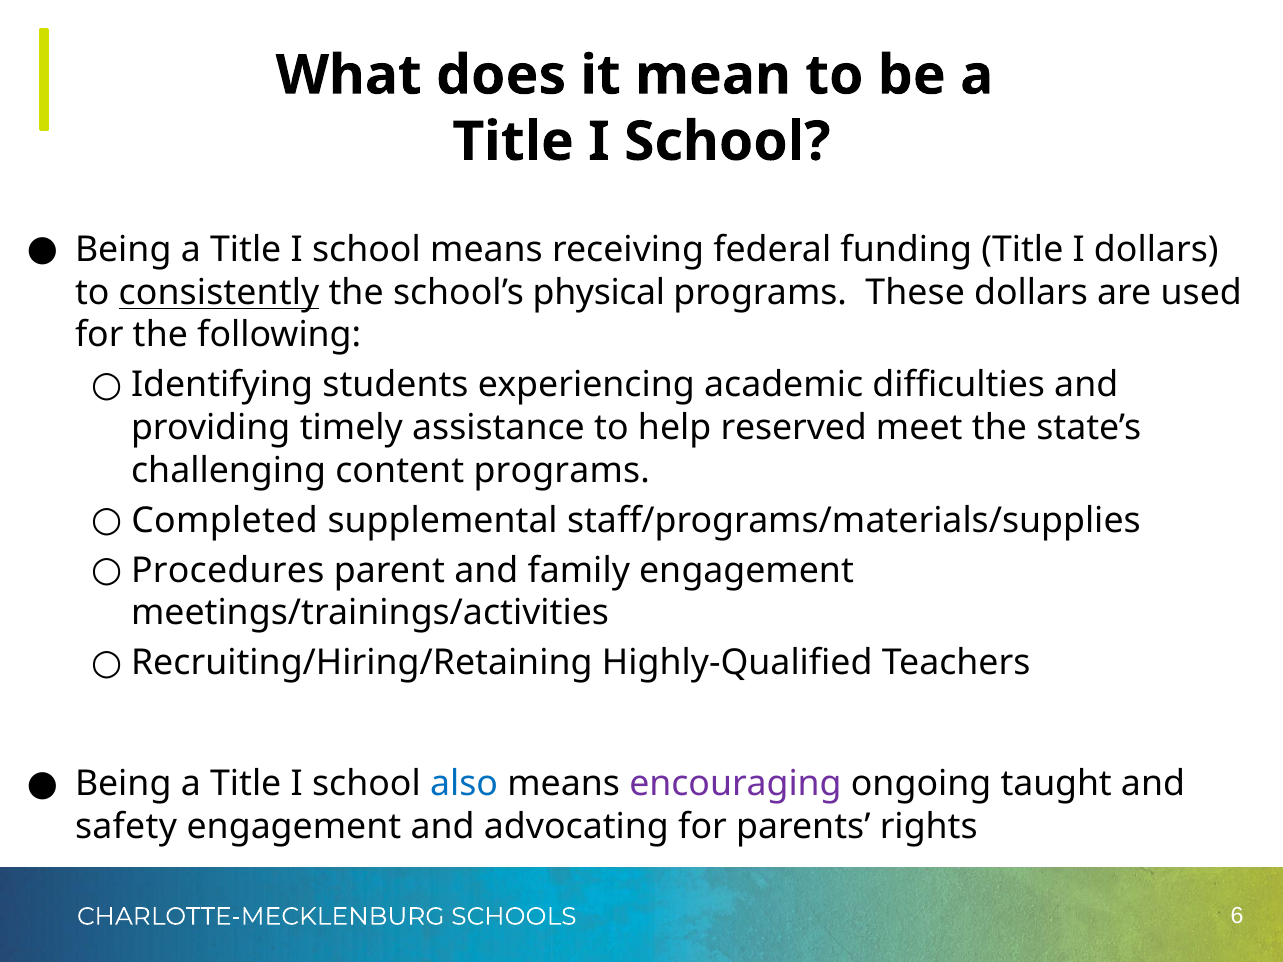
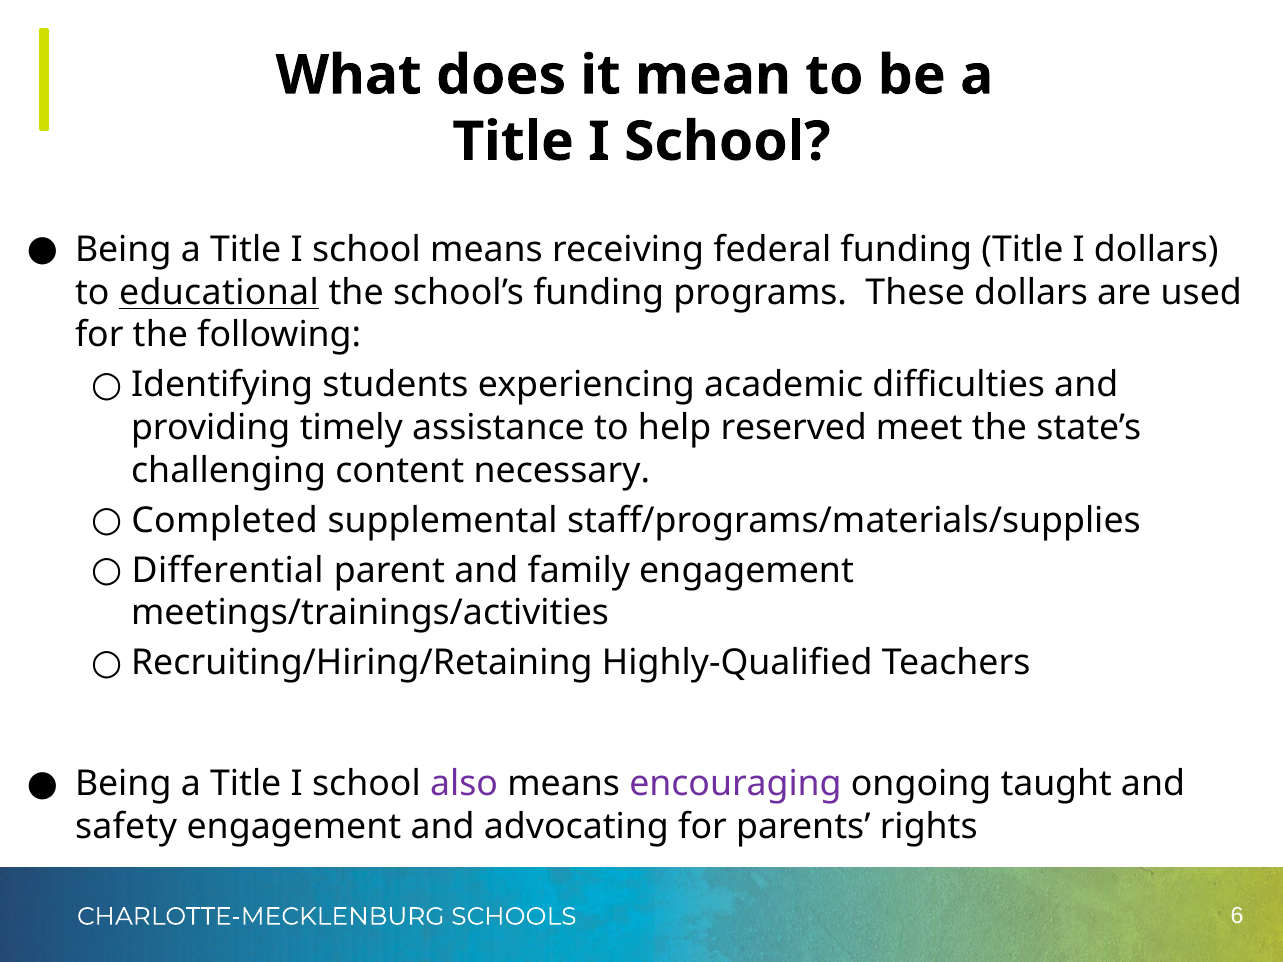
consistently: consistently -> educational (219, 292)
school’s physical: physical -> funding (599, 292)
content programs: programs -> necessary (562, 471)
Procedures: Procedures -> Differential (228, 571)
also colour: blue -> purple (464, 784)
